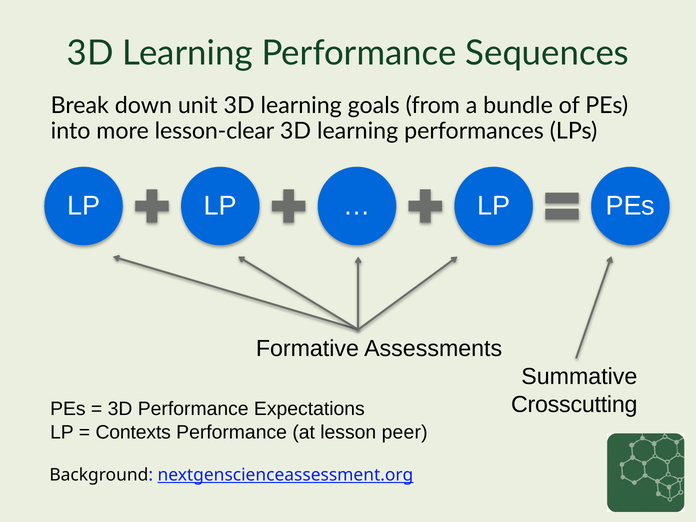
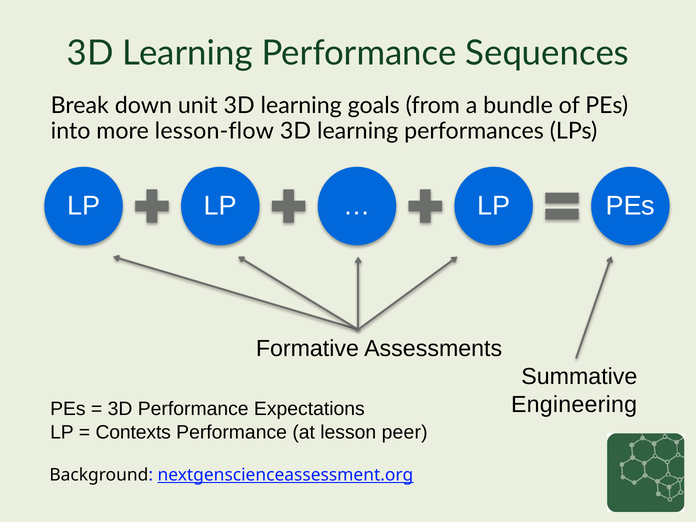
lesson-clear: lesson-clear -> lesson-flow (214, 131)
Crosscutting: Crosscutting -> Engineering (574, 404)
